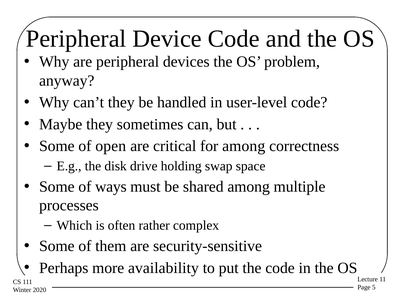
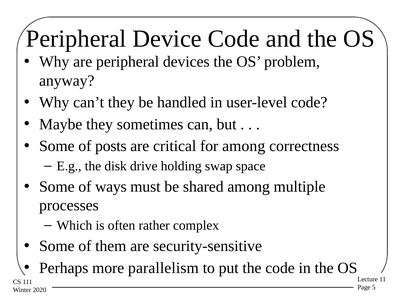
open: open -> posts (111, 146)
availability: availability -> parallelism (163, 268)
